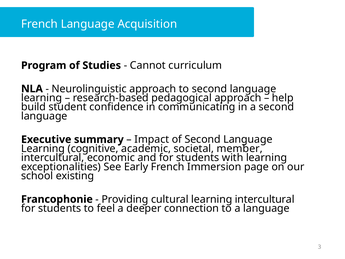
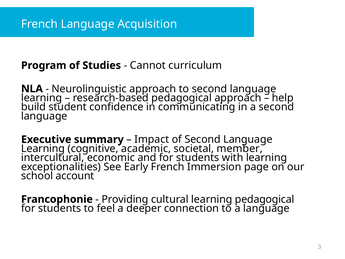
existing: existing -> account (75, 176)
learning intercultural: intercultural -> pedagogical (265, 199)
